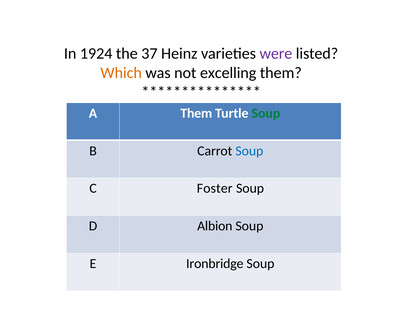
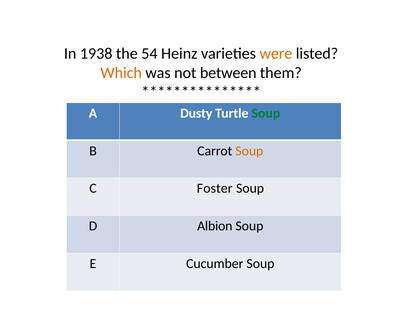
1924: 1924 -> 1938 (96, 54)
37: 37 -> 54 (149, 54)
were colour: purple -> orange (276, 54)
excelling: excelling -> between (228, 73)
A Them: Them -> Dusty (196, 113)
Soup colour: blue -> orange (249, 151)
Ironbridge: Ironbridge -> Cucumber (215, 264)
